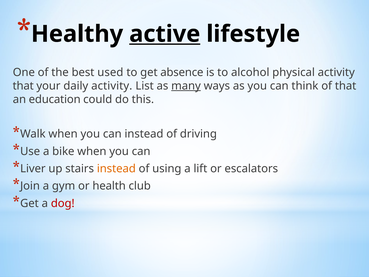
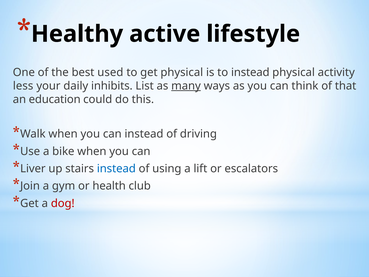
active underline: present -> none (165, 34)
get absence: absence -> physical (182, 72)
to alcohol: alcohol -> instead (250, 72)
that: that -> less (23, 86)
daily activity: activity -> inhibits (112, 86)
instead colour: orange -> blue (116, 169)
